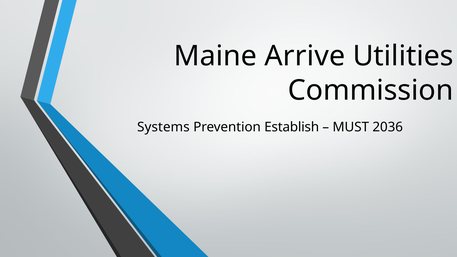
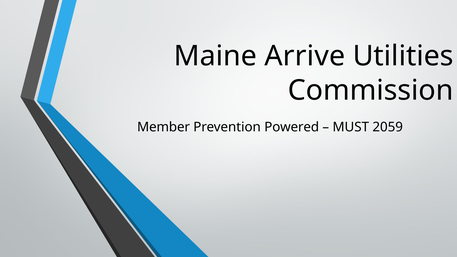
Systems: Systems -> Member (164, 127)
Establish: Establish -> Powered (292, 127)
2036: 2036 -> 2059 (388, 127)
